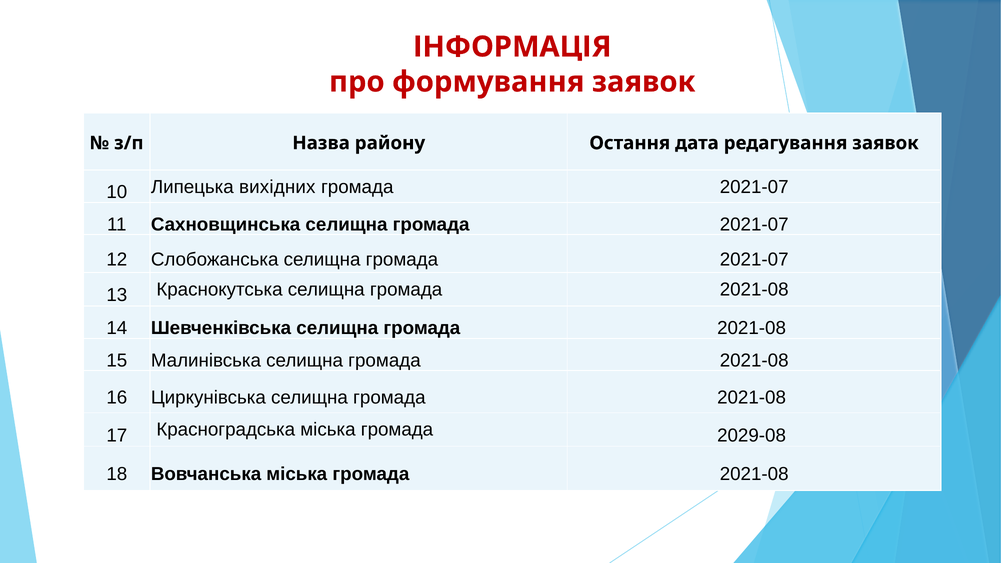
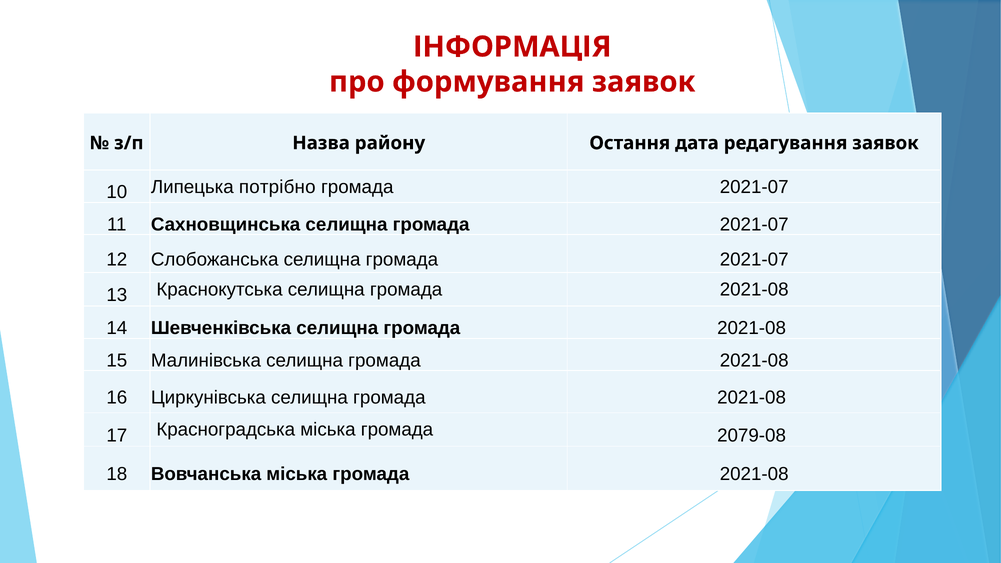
вихідних: вихідних -> потрібно (277, 187)
2029-08: 2029-08 -> 2079-08 (752, 435)
